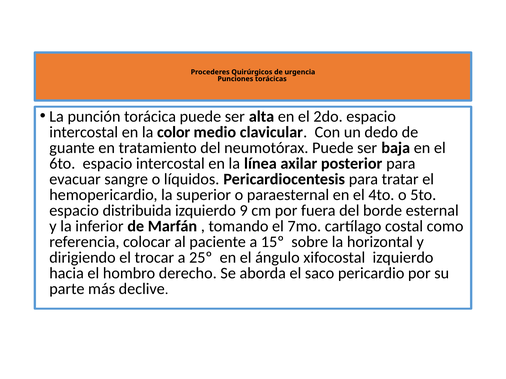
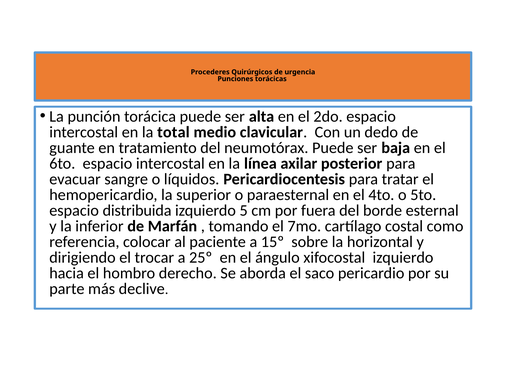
color: color -> total (173, 132)
9: 9 -> 5 (244, 211)
